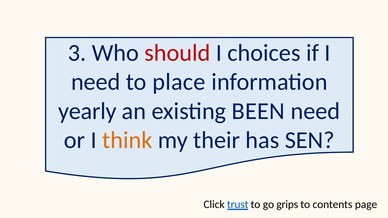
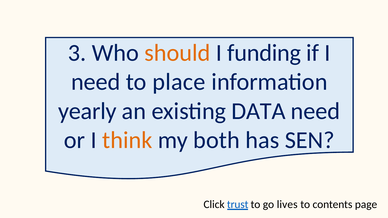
should colour: red -> orange (177, 53)
choices: choices -> funding (264, 53)
BEEN: BEEN -> DATA (259, 111)
their: their -> both (217, 140)
grips: grips -> lives (287, 205)
